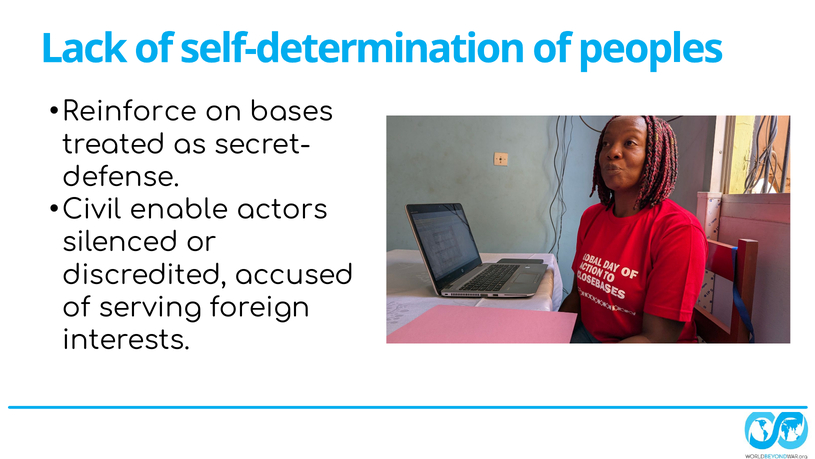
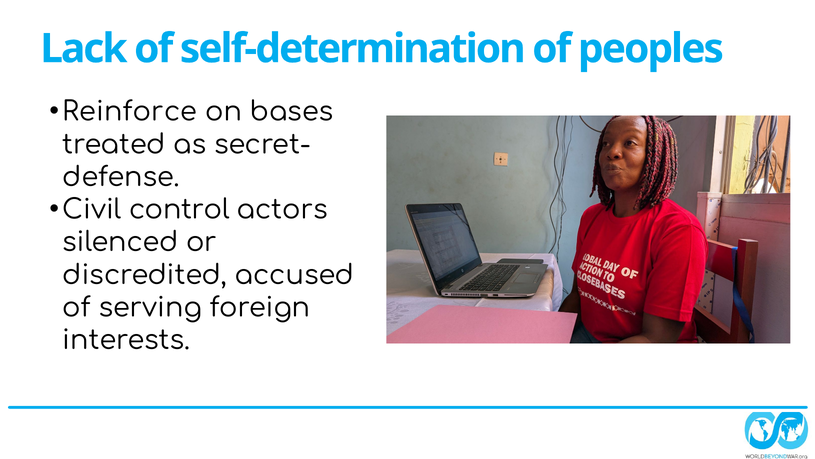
enable: enable -> control (179, 210)
